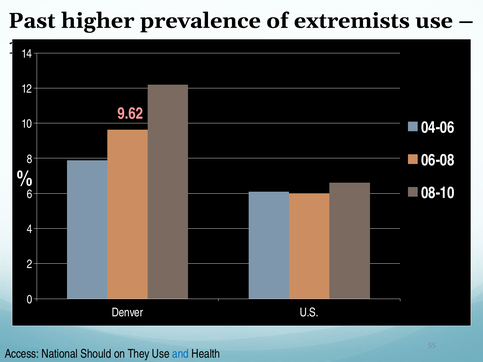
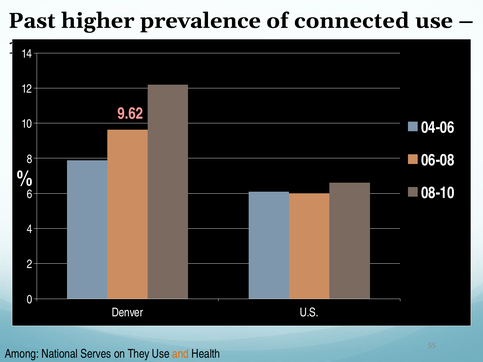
extremists: extremists -> connected (352, 21)
Access: Access -> Among (22, 354)
Should: Should -> Serves (96, 354)
and colour: blue -> orange (181, 354)
